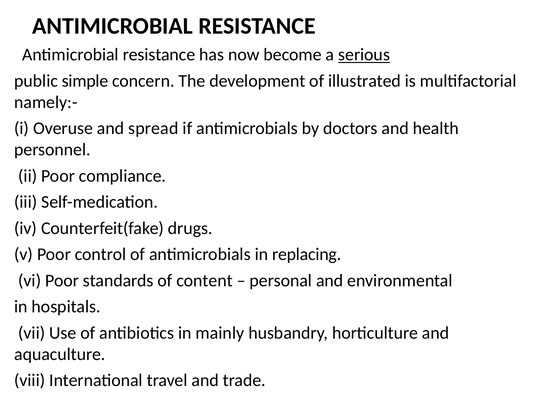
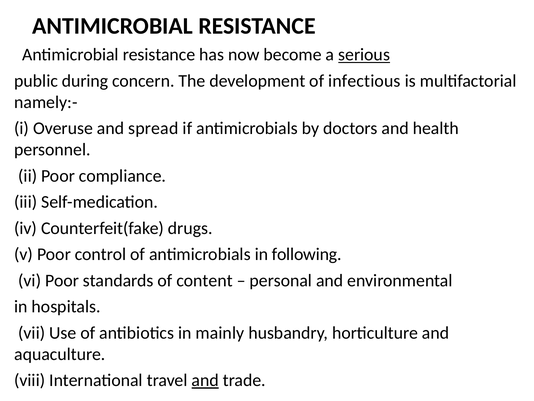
simple: simple -> during (85, 81)
illustrated: illustrated -> infectious (364, 81)
replacing: replacing -> following (307, 254)
and underline: none -> present (205, 380)
